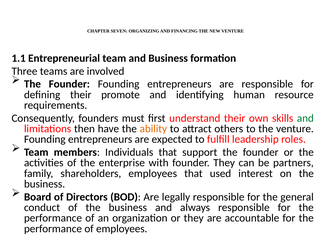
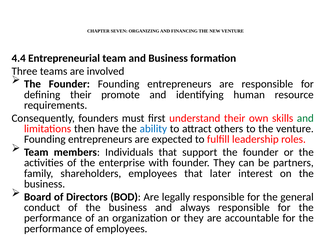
1.1: 1.1 -> 4.4 (19, 58)
ability colour: orange -> blue (153, 129)
used: used -> later (220, 174)
